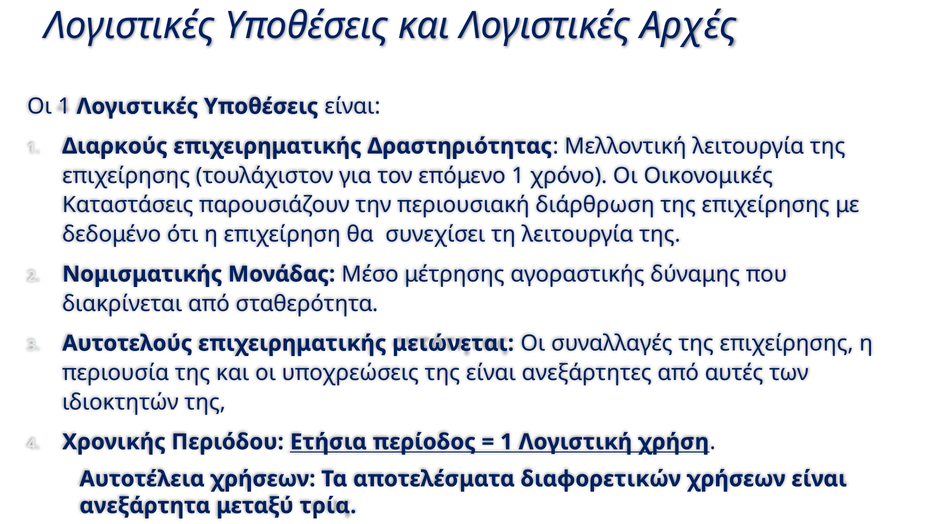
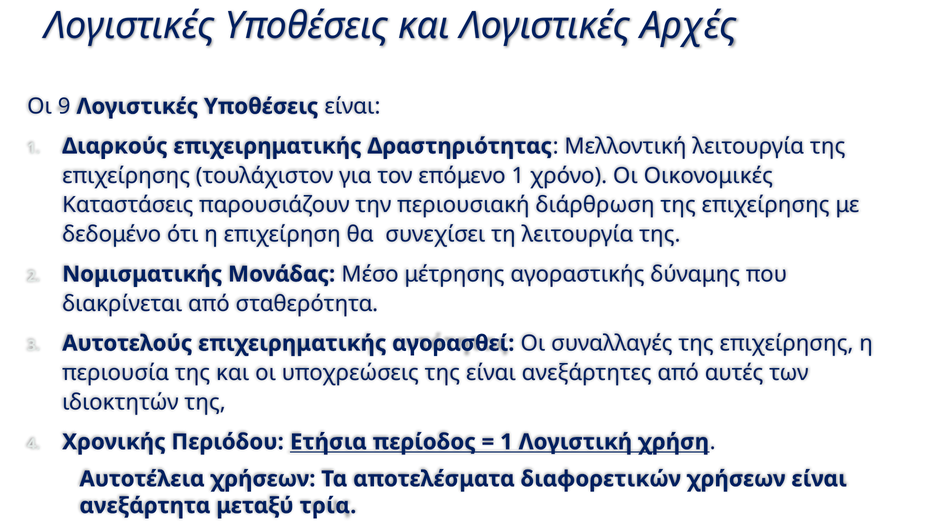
Οι 1: 1 -> 9 (64, 107)
μειώνεται: μειώνεται -> αγορασθεί (453, 344)
